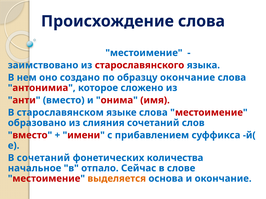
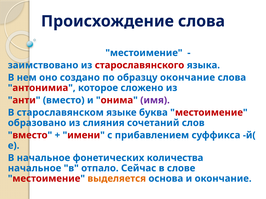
имя colour: red -> purple (155, 100)
языке слова: слова -> буква (153, 113)
В сочетаний: сочетаний -> начальное (43, 158)
